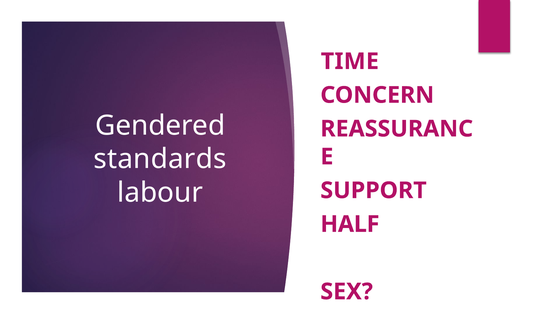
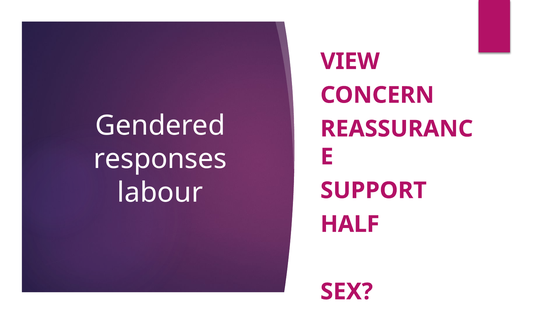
TIME: TIME -> VIEW (350, 61)
standards: standards -> responses (160, 159)
